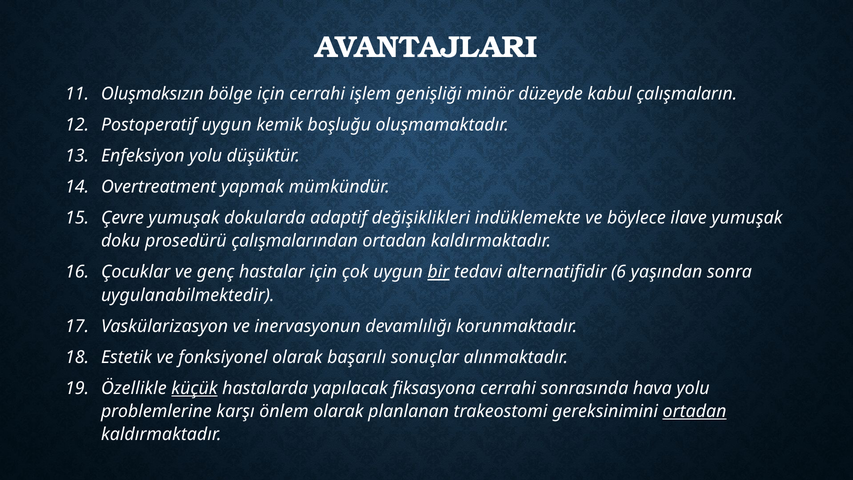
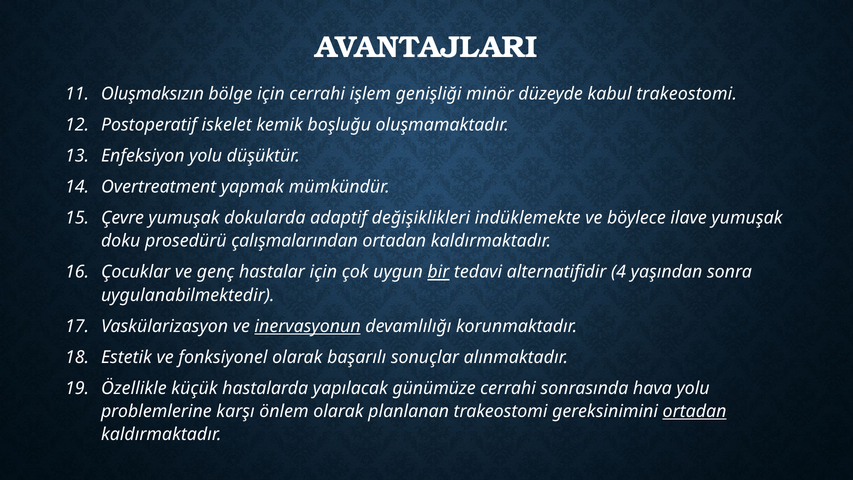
kabul çalışmaların: çalışmaların -> trakeostomi (687, 94)
Postoperatif uygun: uygun -> iskelet (227, 125)
6: 6 -> 4 (619, 272)
inervasyonun underline: none -> present (308, 326)
küçük underline: present -> none (194, 388)
fiksasyona: fiksasyona -> günümüze (434, 388)
